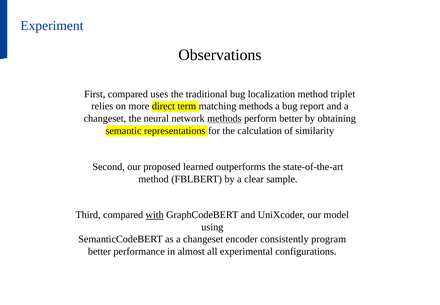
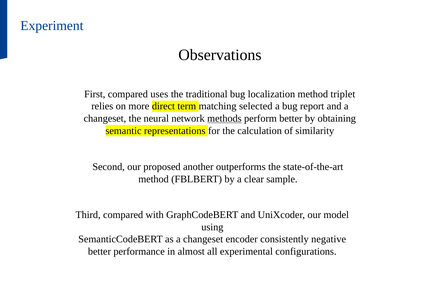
matching methods: methods -> selected (256, 106)
learned: learned -> another (198, 167)
with underline: present -> none (155, 215)
program: program -> negative (329, 239)
